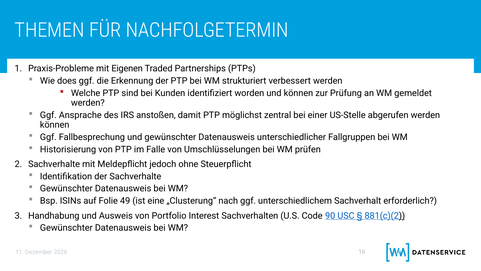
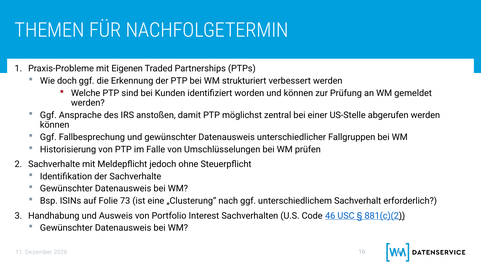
does: does -> doch (67, 81)
49: 49 -> 73 (125, 201)
90: 90 -> 46 (330, 215)
